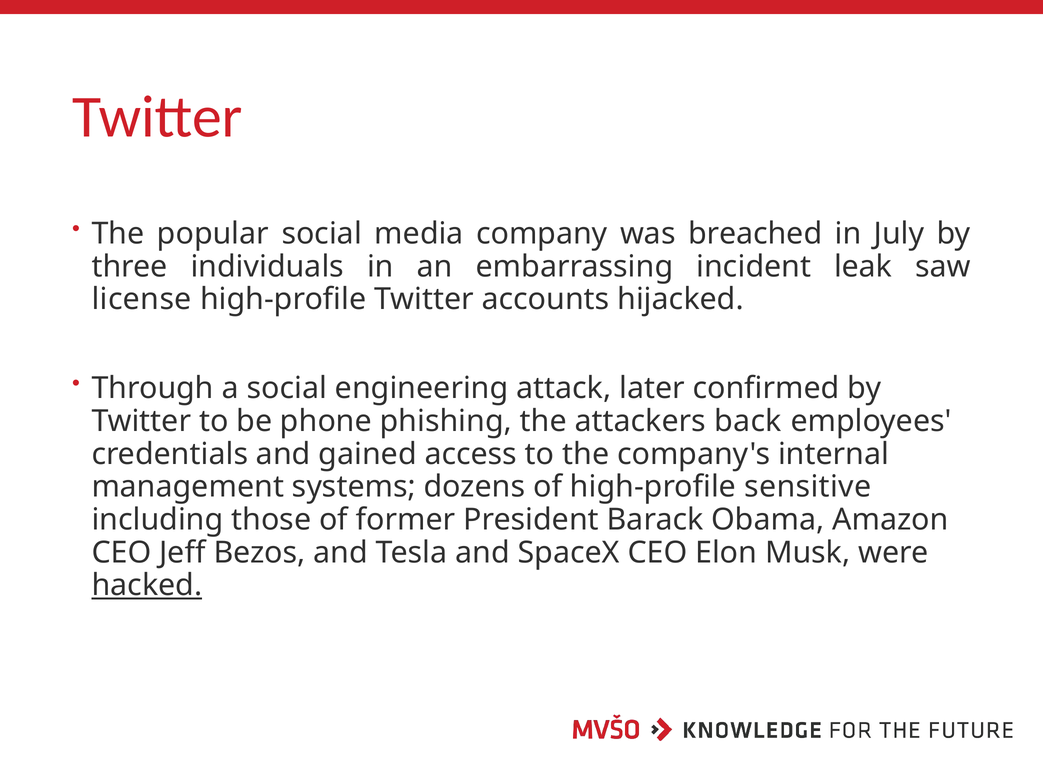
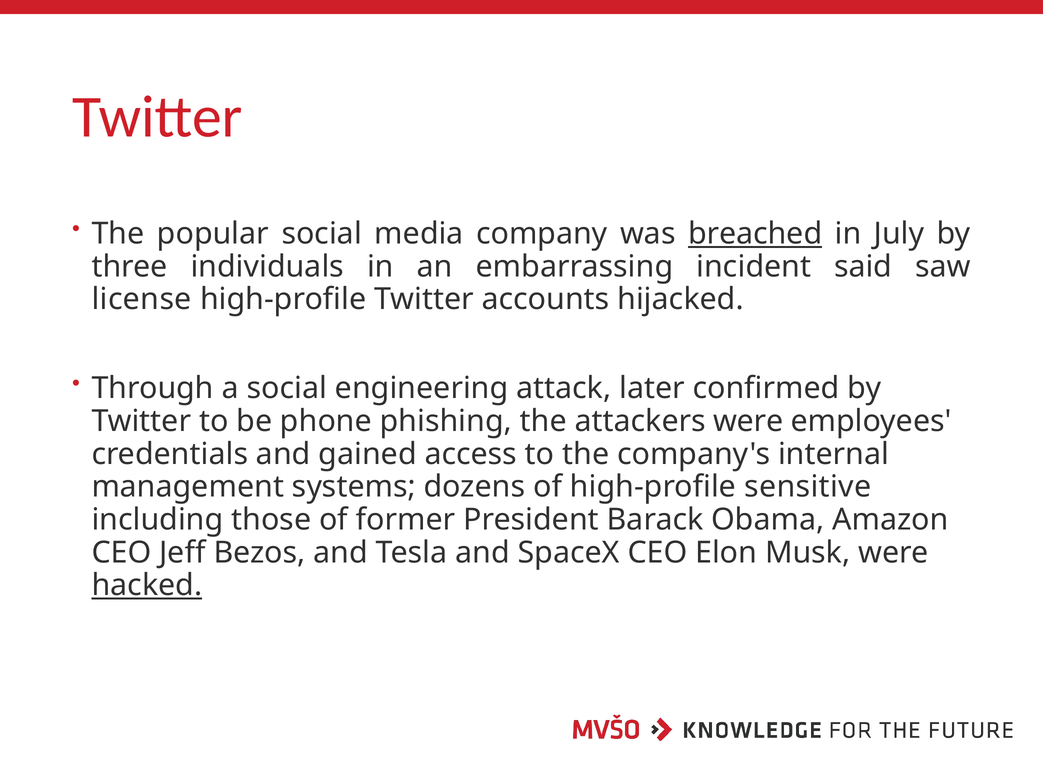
breached underline: none -> present (755, 234)
leak: leak -> said (863, 267)
attackers back: back -> were (748, 421)
